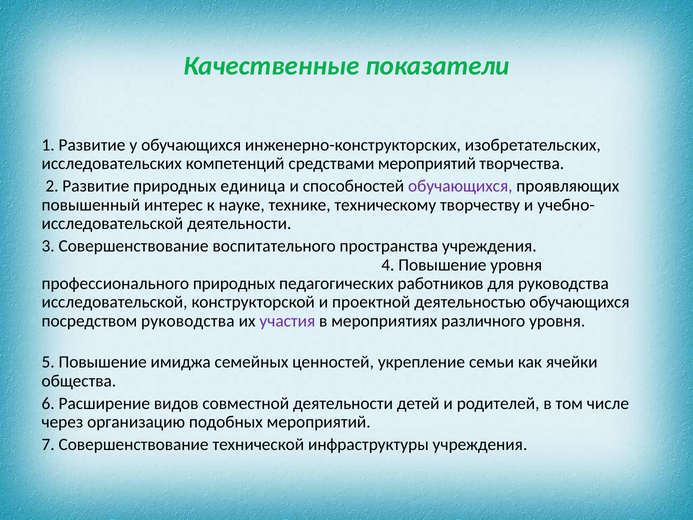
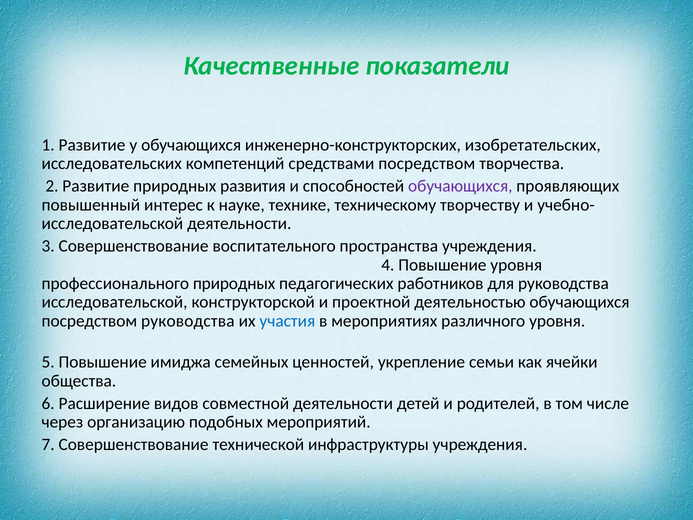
средствами мероприятий: мероприятий -> посредством (427, 163)
единица: единица -> развития (253, 186)
участия colour: purple -> blue (287, 321)
